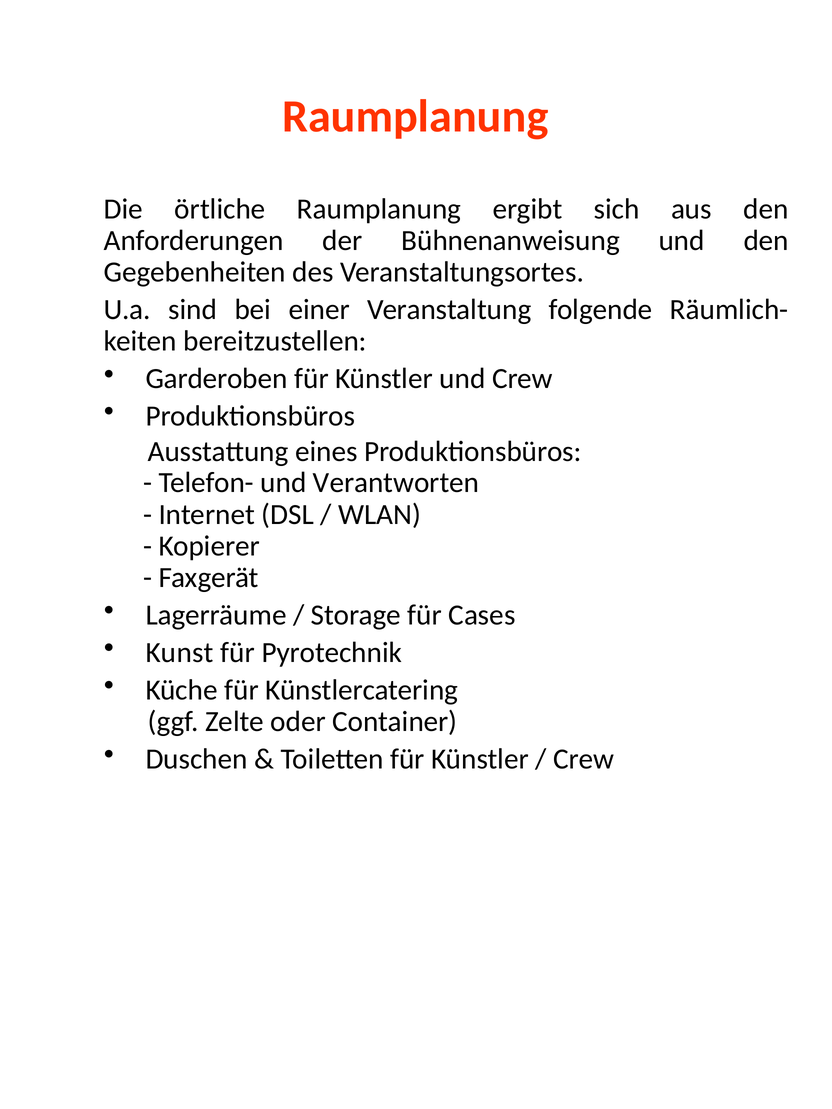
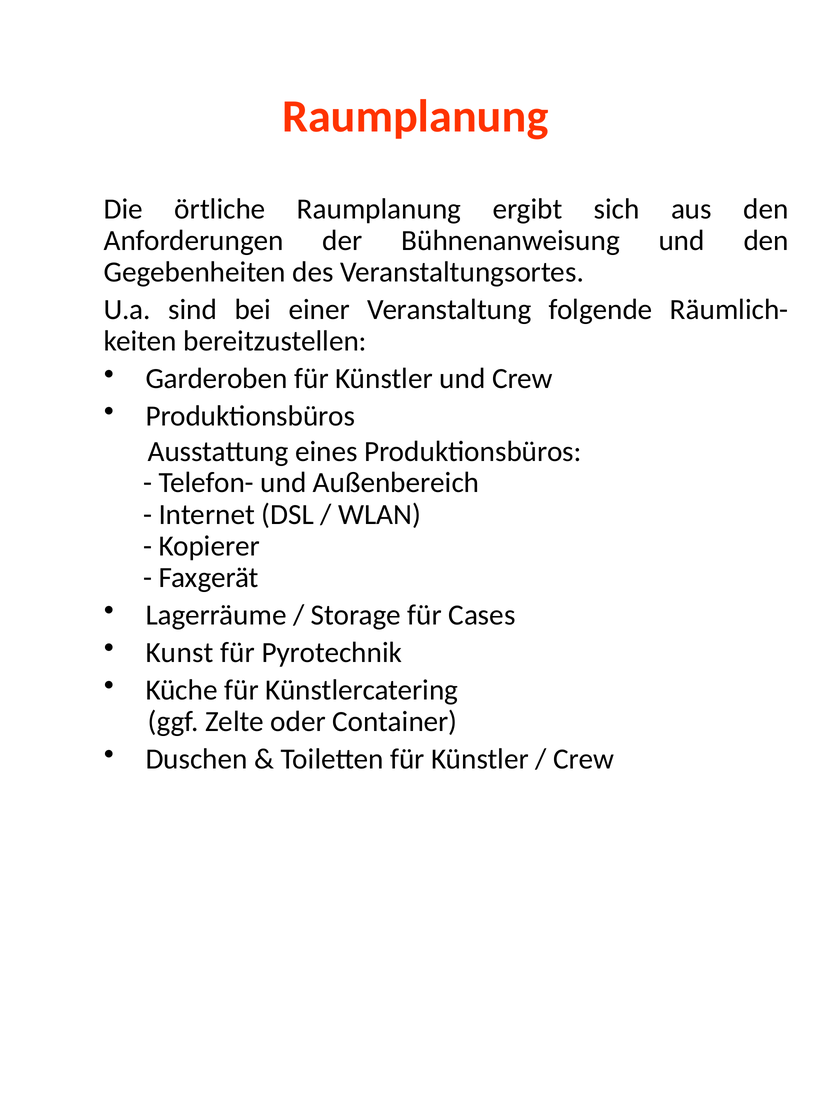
Verantworten: Verantworten -> Außenbereich (396, 483)
